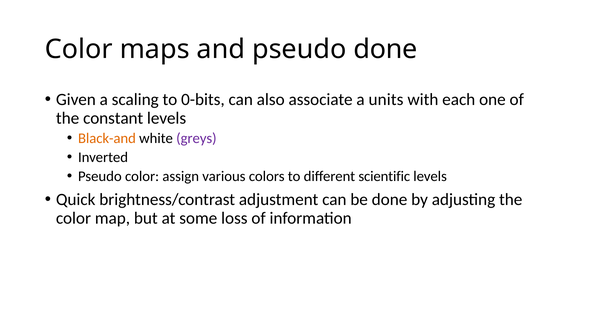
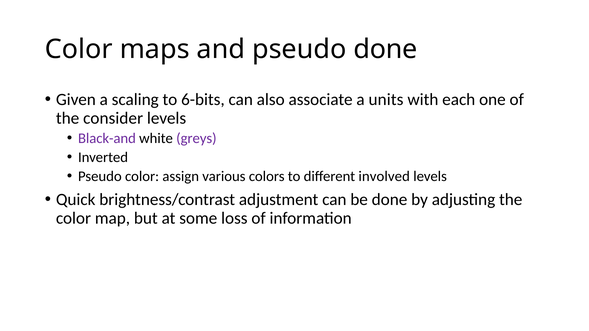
0-bits: 0-bits -> 6-bits (203, 100)
constant: constant -> consider (113, 118)
Black-and colour: orange -> purple (107, 138)
scientific: scientific -> involved (384, 176)
